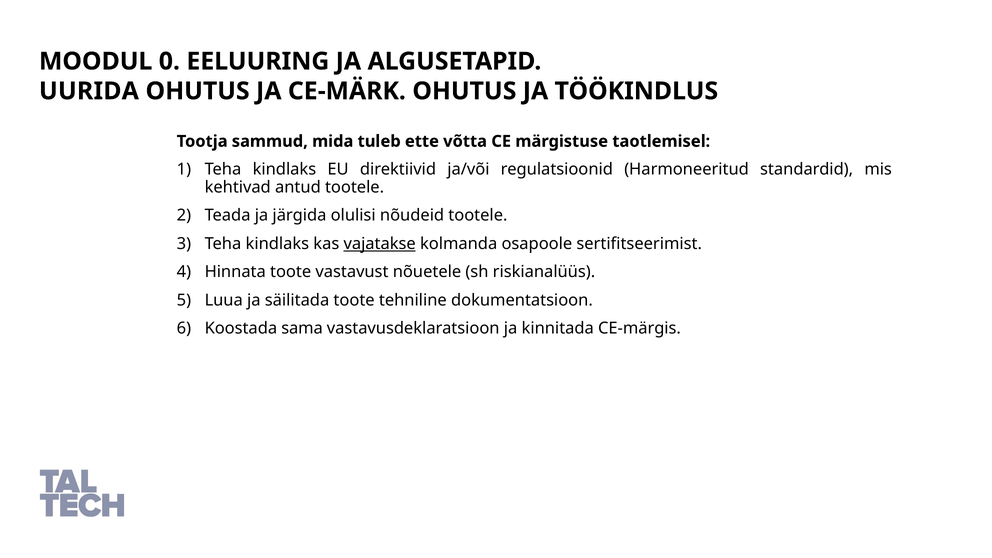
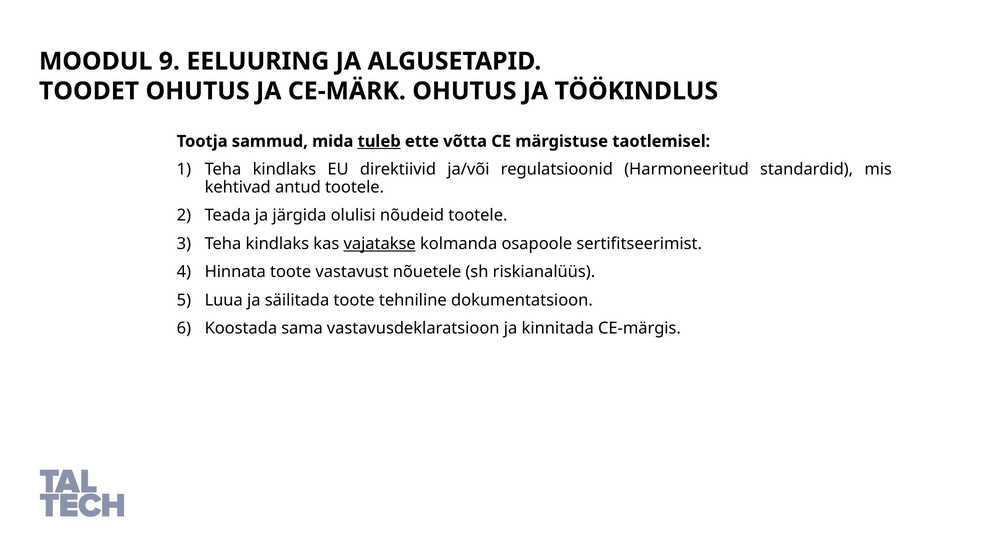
0: 0 -> 9 (169, 61)
UURIDA: UURIDA -> TOODET (89, 91)
tuleb underline: none -> present (379, 141)
